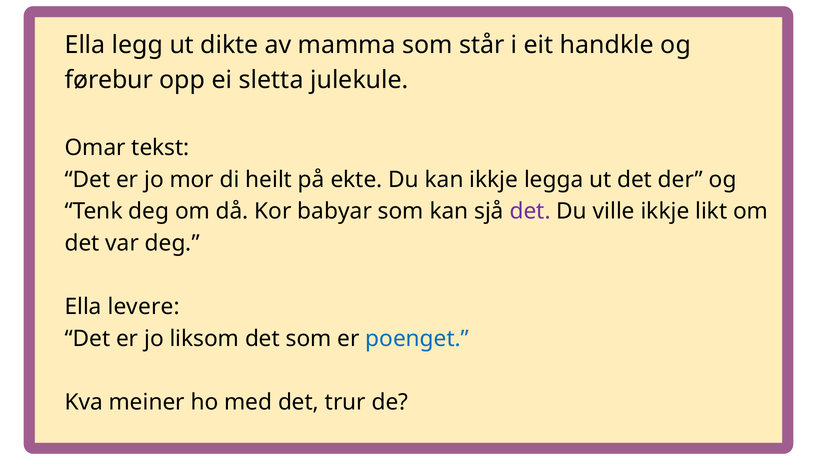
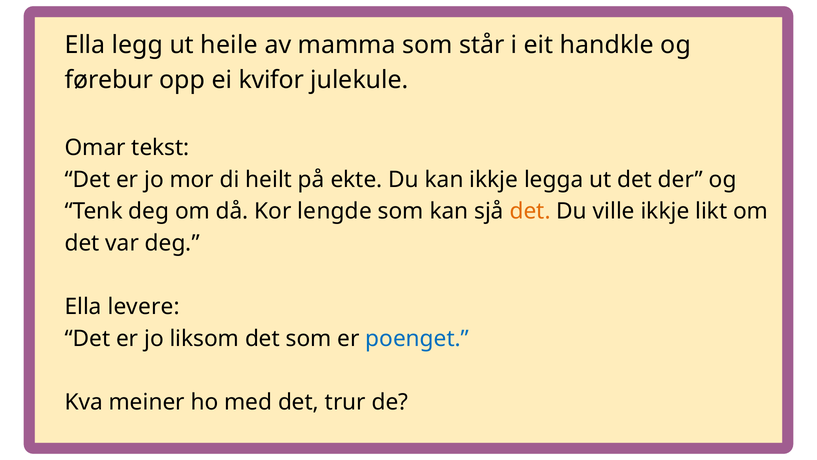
dikte: dikte -> heile (229, 45)
sletta: sletta -> kvifor (271, 80)
babyar: babyar -> lengde (335, 211)
det colour: purple -> orange (530, 211)
